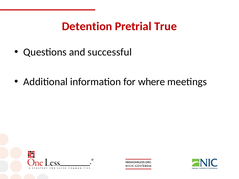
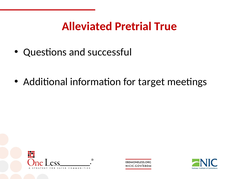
Detention: Detention -> Alleviated (87, 26)
where: where -> target (151, 82)
